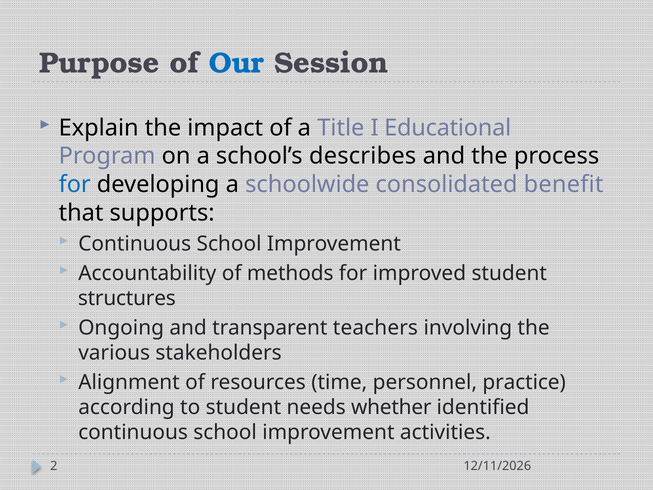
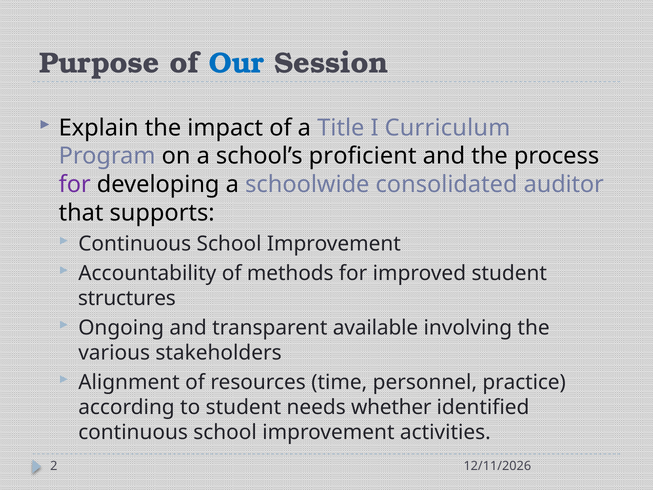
Educational: Educational -> Curriculum (447, 128)
describes: describes -> proficient (363, 156)
for colour: blue -> purple (75, 184)
benefit: benefit -> auditor (564, 184)
teachers: teachers -> available (376, 328)
